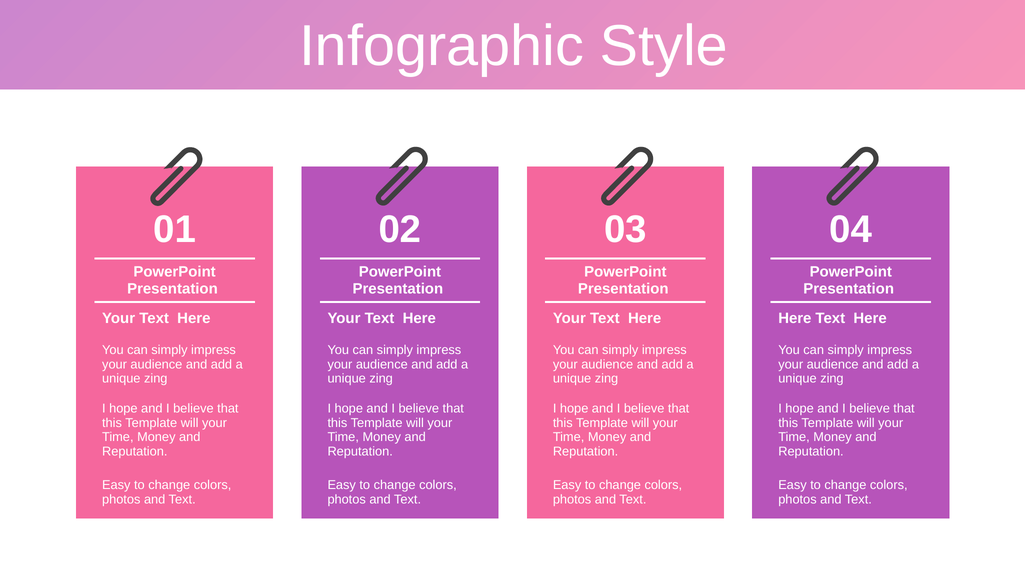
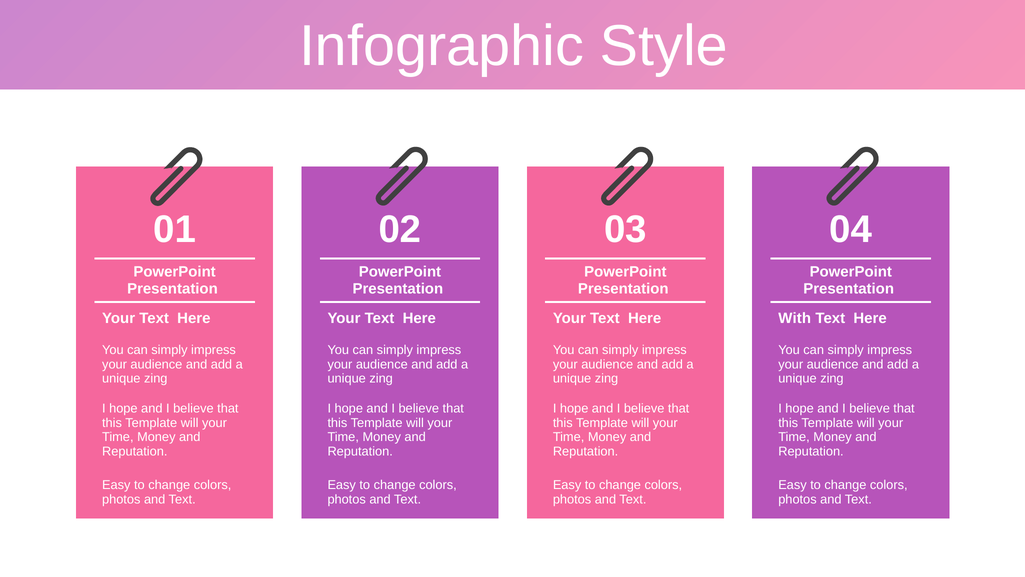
Here: Here -> With (795, 318)
